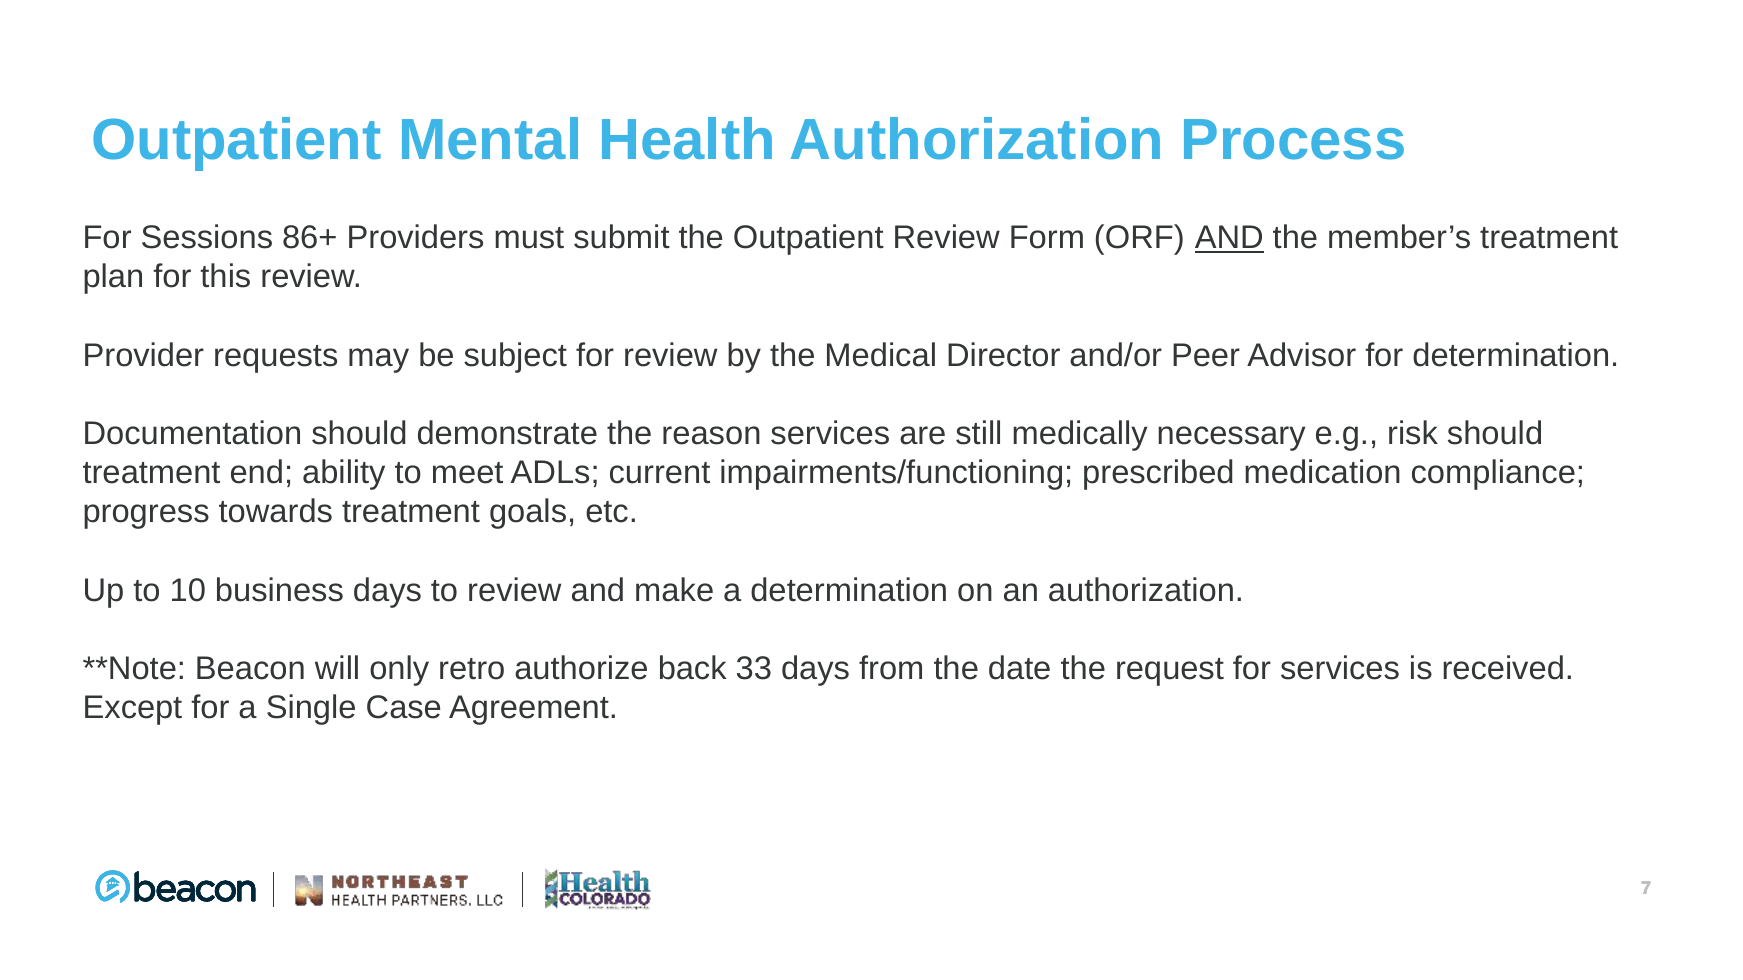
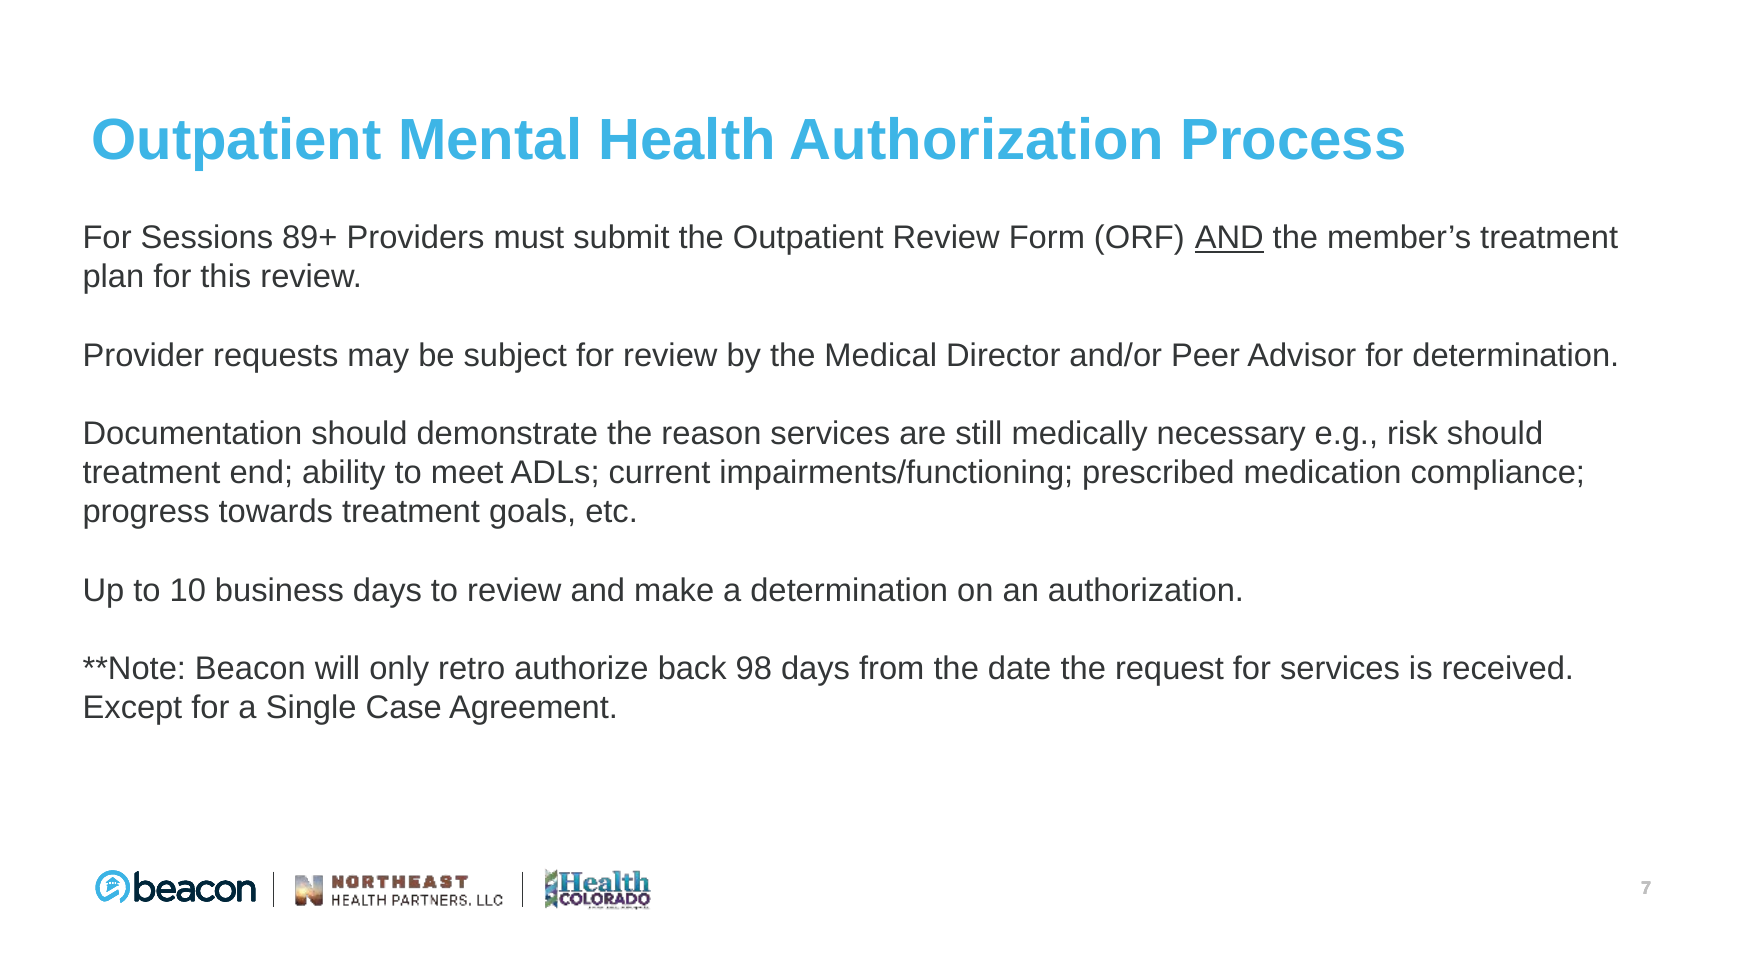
86+: 86+ -> 89+ (310, 238)
33: 33 -> 98 (754, 669)
